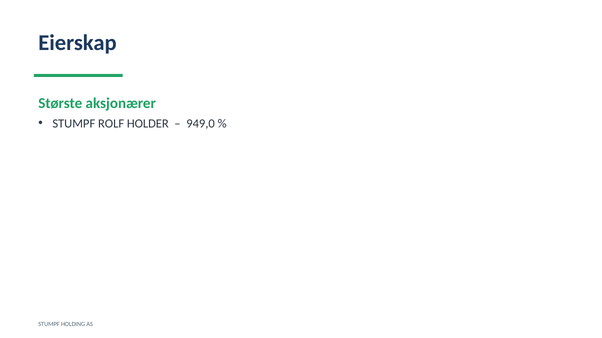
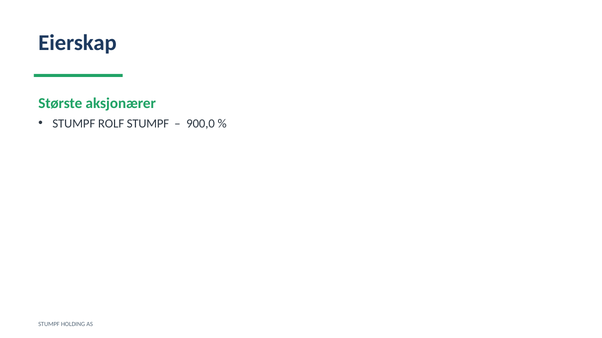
ROLF HOLDER: HOLDER -> STUMPF (148, 124)
949,0: 949,0 -> 900,0 (201, 124)
